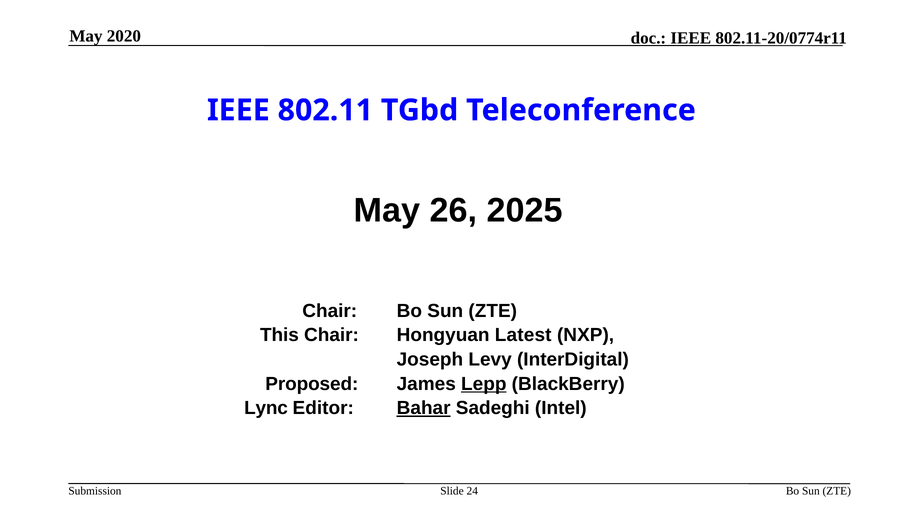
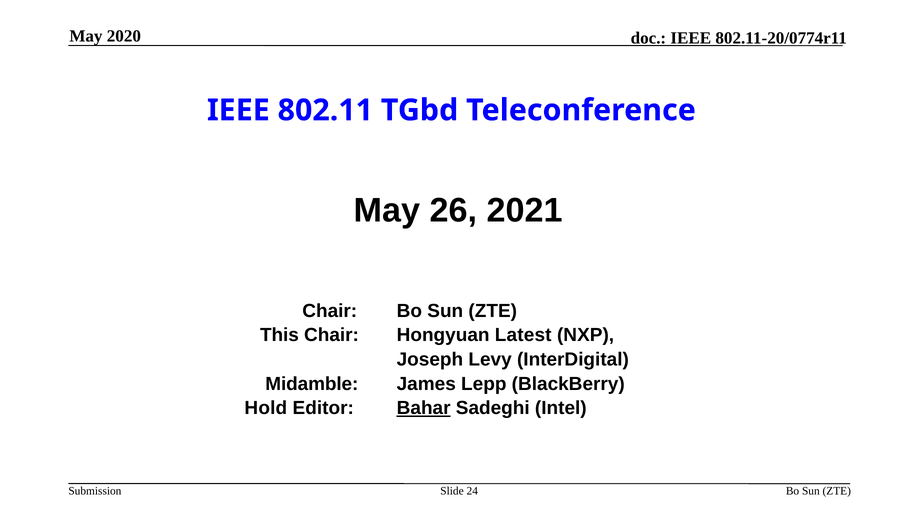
2025: 2025 -> 2021 (525, 211)
Proposed: Proposed -> Midamble (312, 384)
Lepp underline: present -> none (484, 384)
Lync: Lync -> Hold (266, 408)
